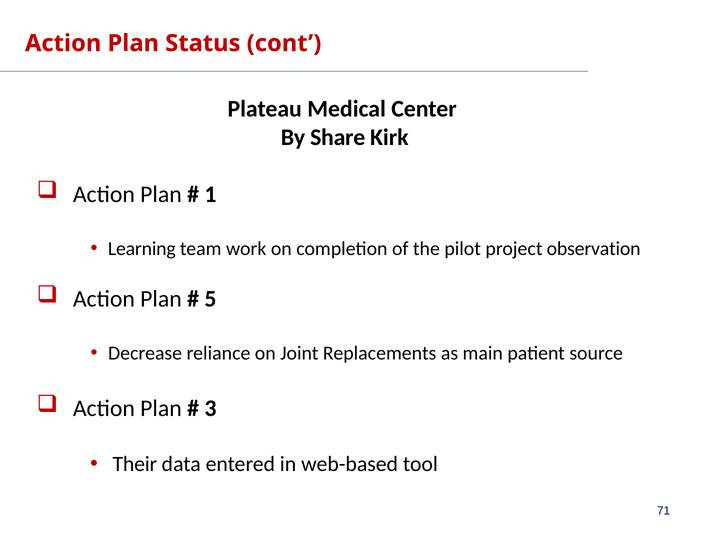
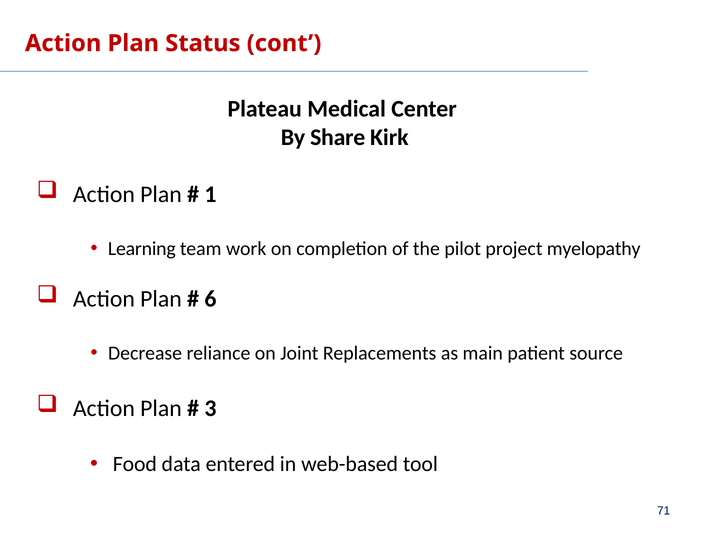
observation: observation -> myelopathy (594, 249)
5: 5 -> 6 (210, 299)
Their: Their -> Food (135, 464)
